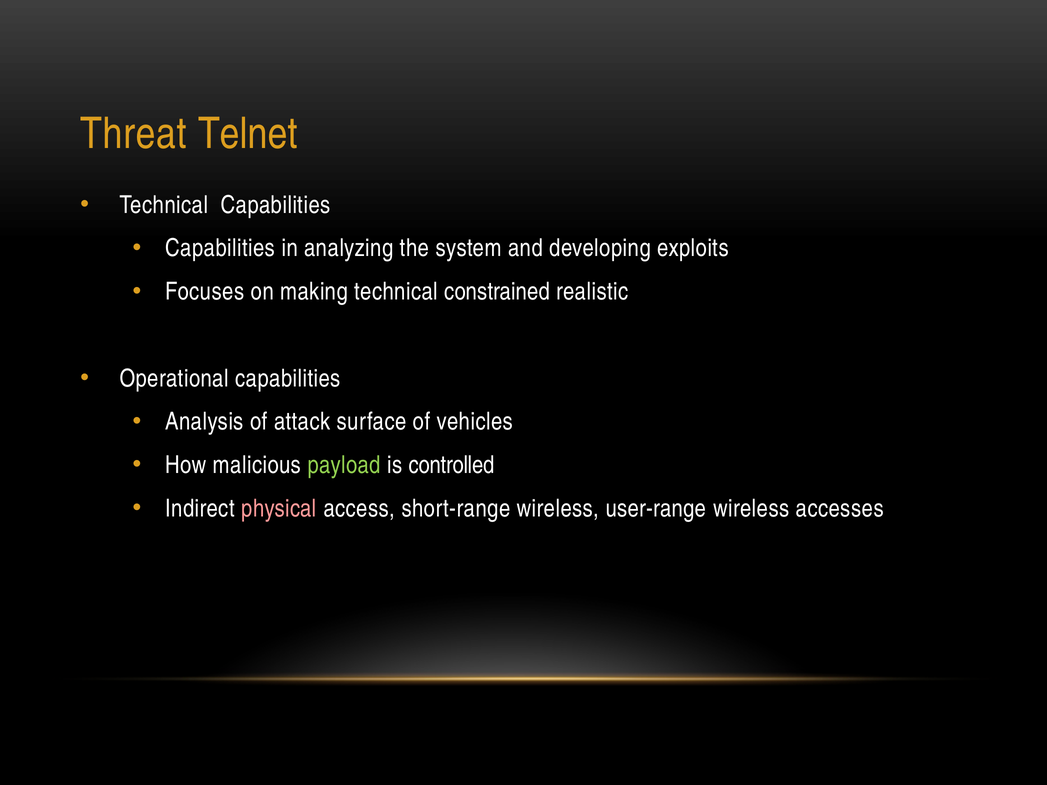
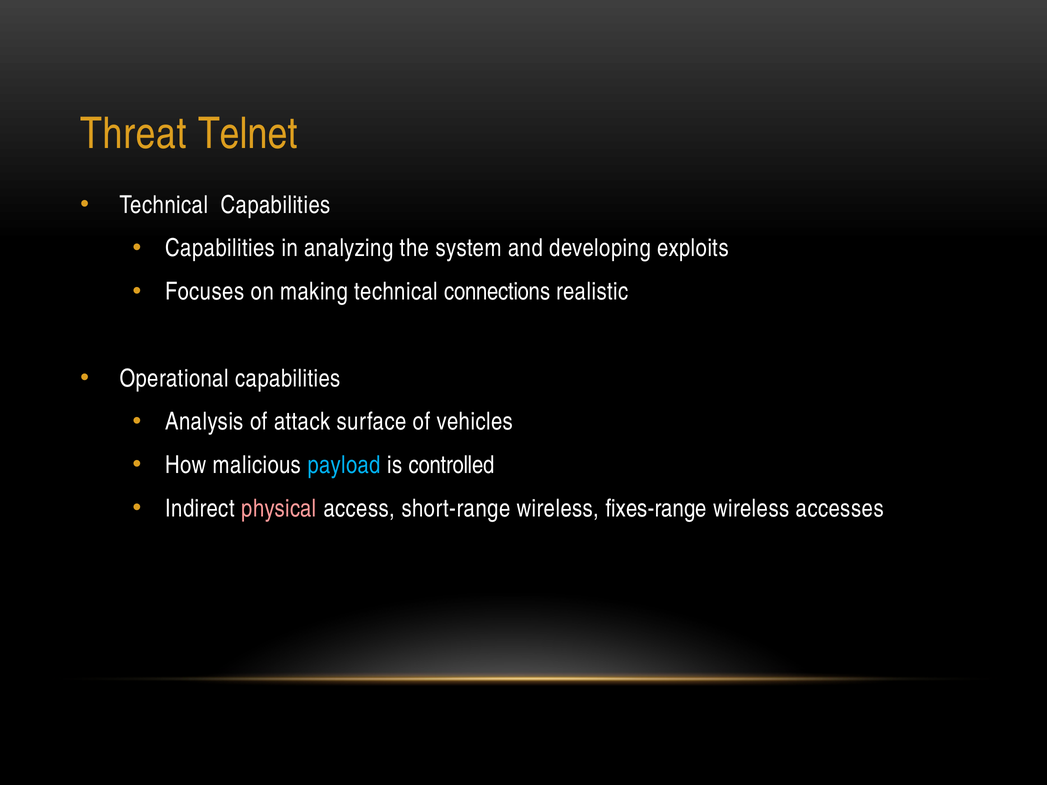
constrained: constrained -> connections (497, 292)
payload colour: light green -> light blue (344, 465)
user-range: user-range -> fixes-range (656, 509)
